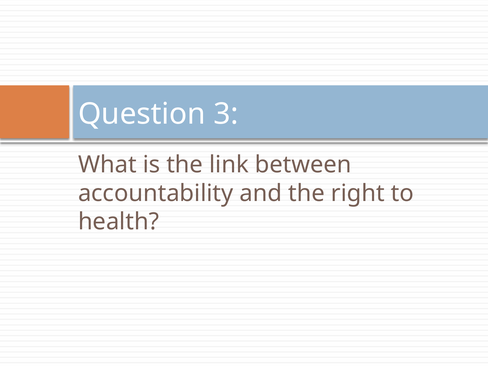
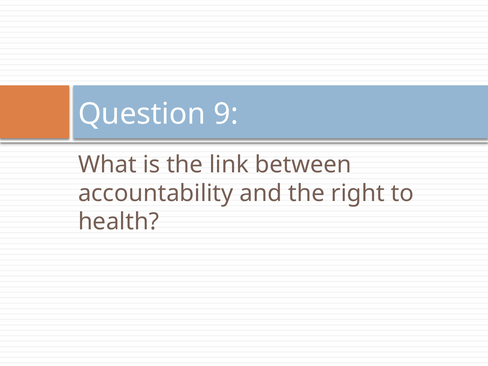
3: 3 -> 9 (226, 114)
